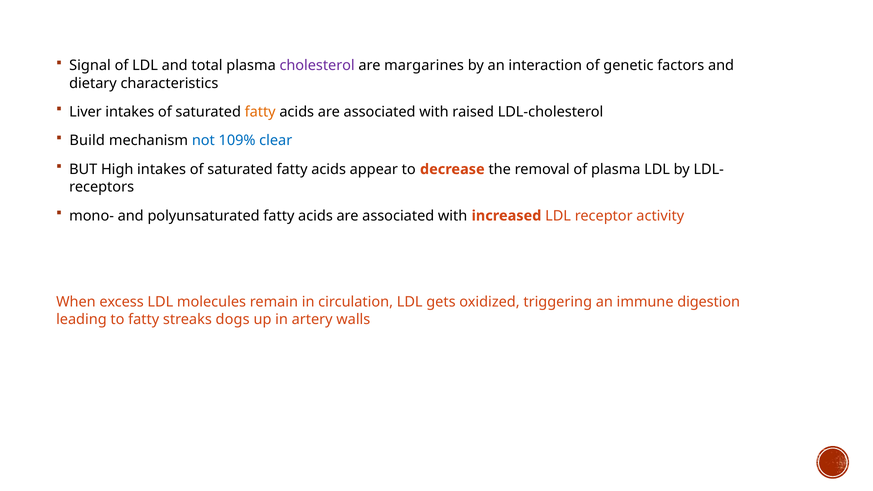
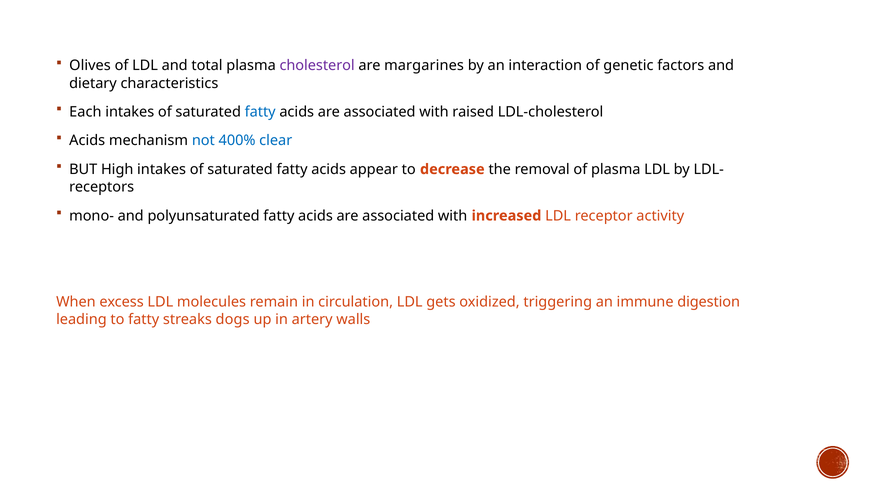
Signal: Signal -> Olives (90, 66)
Liver: Liver -> Each (85, 112)
fatty colour: orange -> blue (260, 112)
Build: Build -> Acids (87, 141)
109%: 109% -> 400% (237, 141)
